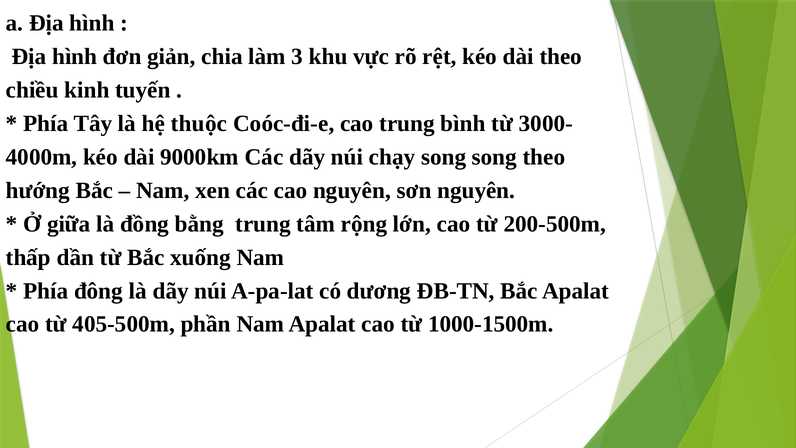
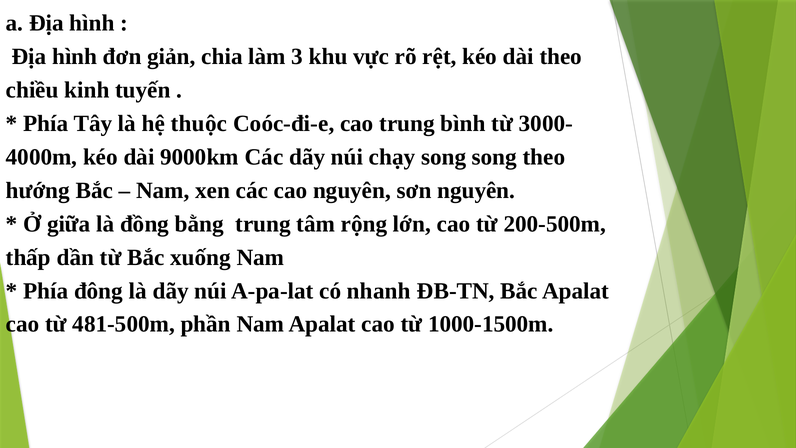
dương: dương -> nhanh (379, 291)
405-500m: 405-500m -> 481-500m (124, 324)
